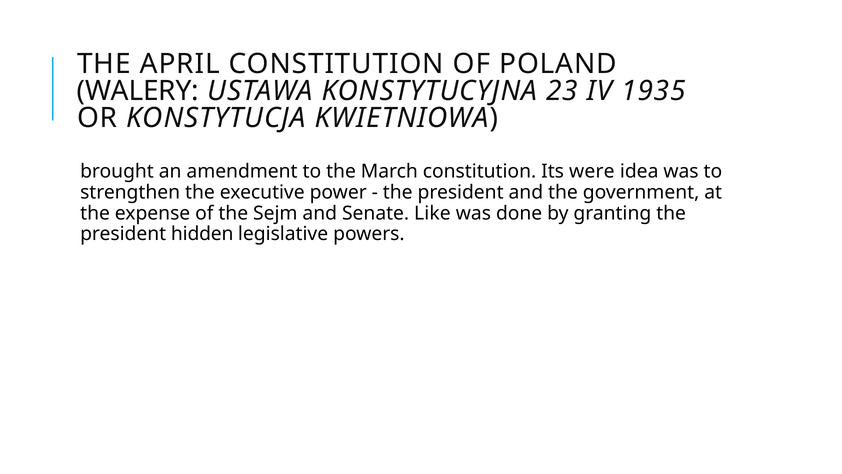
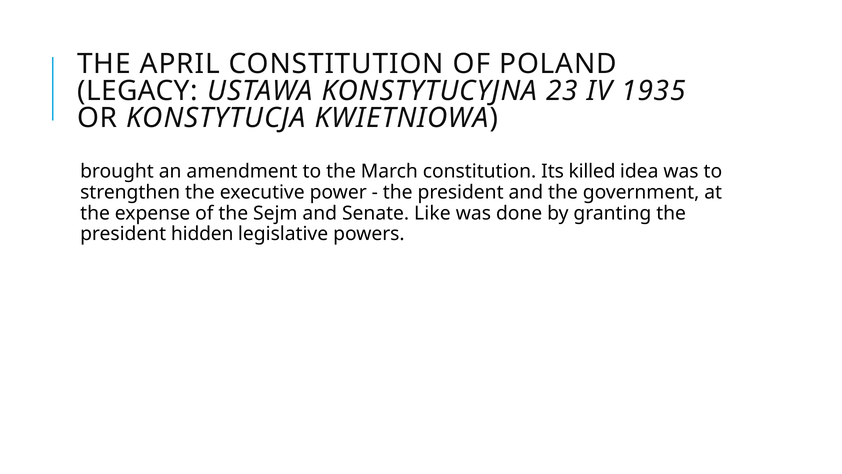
WALERY: WALERY -> LEGACY (138, 91)
were: were -> killed (592, 171)
